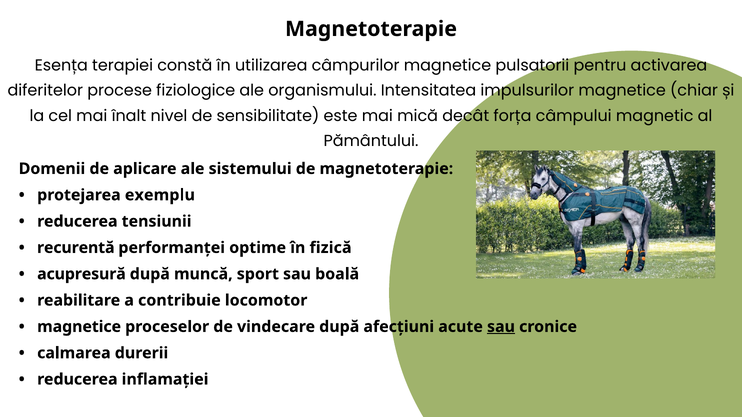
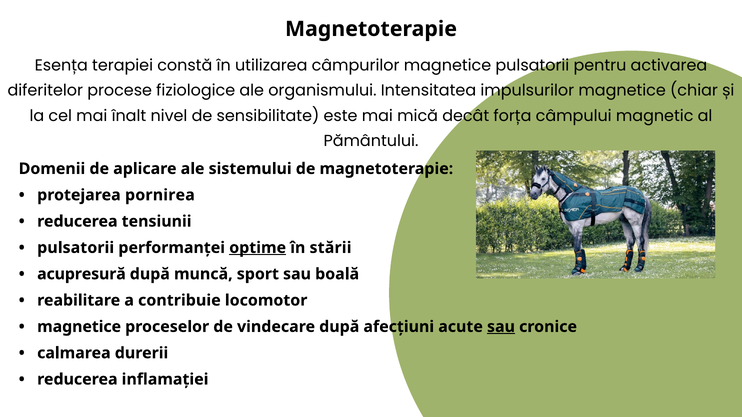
exemplu: exemplu -> pornirea (160, 195)
recurentă: recurentă -> pulsatorii (76, 248)
optime underline: none -> present (258, 248)
fizică: fizică -> stării (330, 248)
